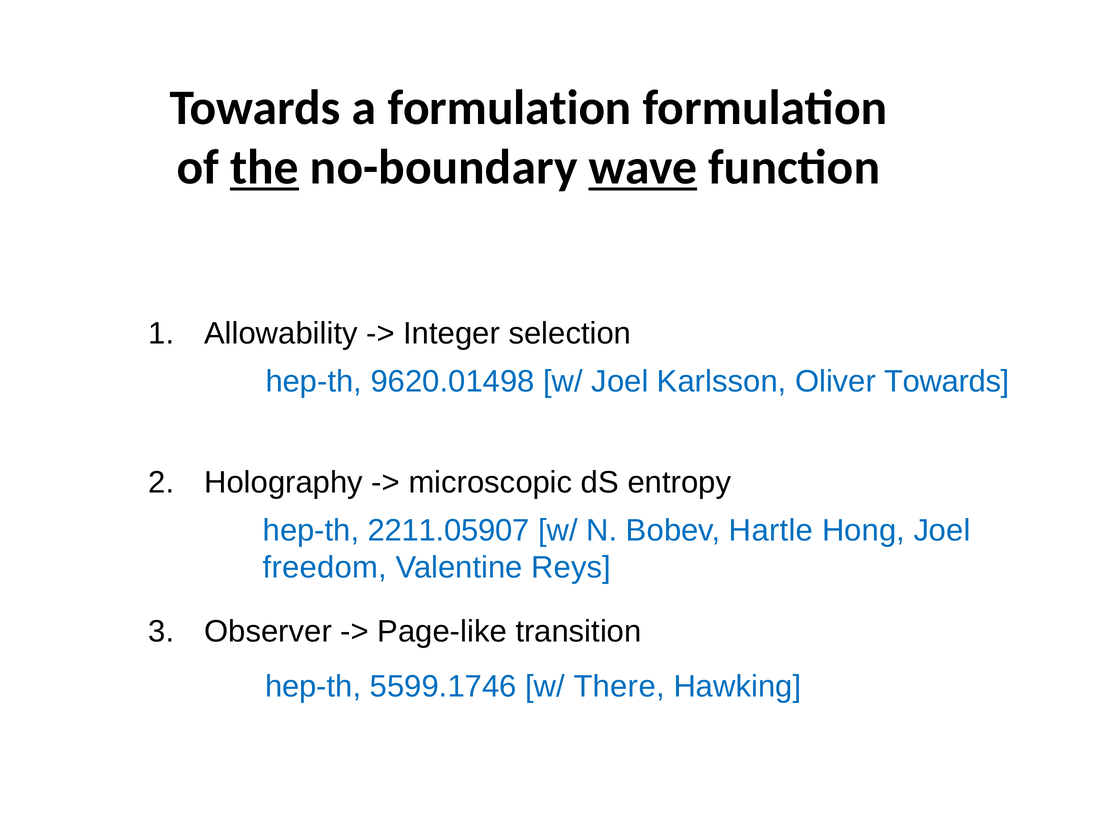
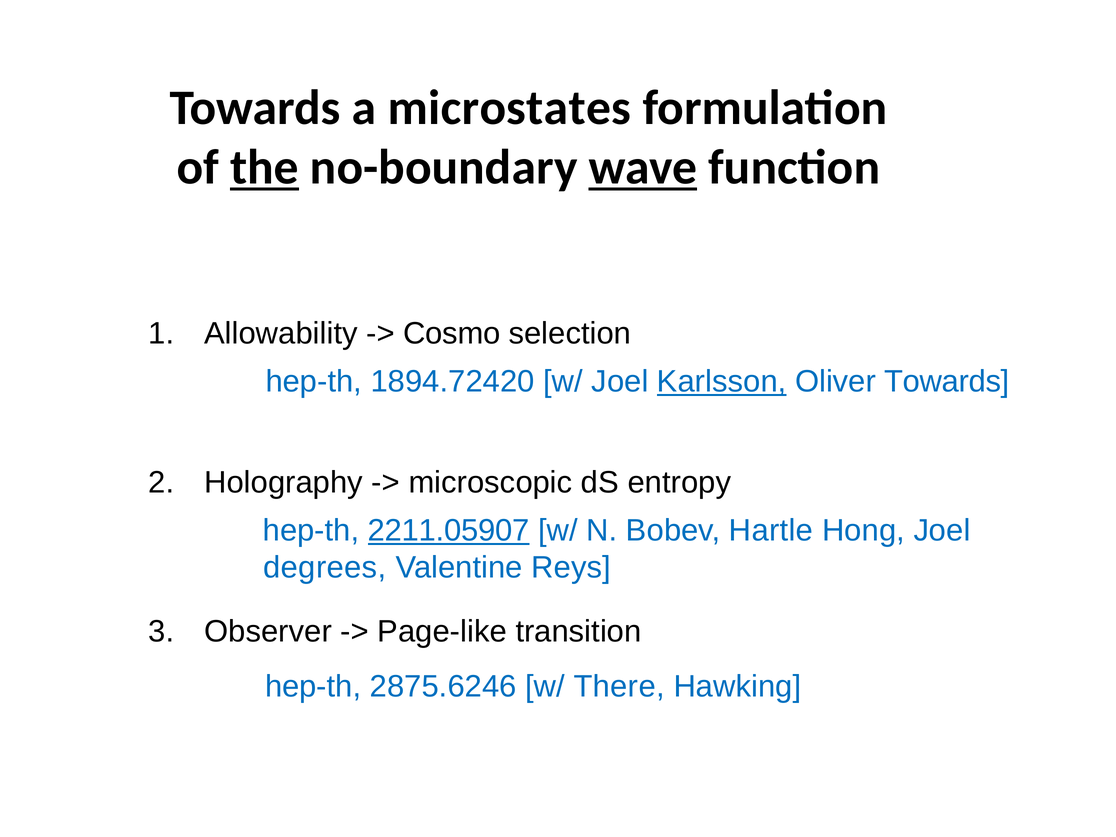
a formulation: formulation -> microstates (509, 108)
Integer: Integer -> Cosmo (452, 334)
9620.01498: 9620.01498 -> 1894.72420 (453, 382)
Karlsson underline: none -> present (722, 382)
2211.05907 underline: none -> present (449, 530)
freedom: freedom -> degrees (325, 568)
5599.1746: 5599.1746 -> 2875.6246 (443, 686)
